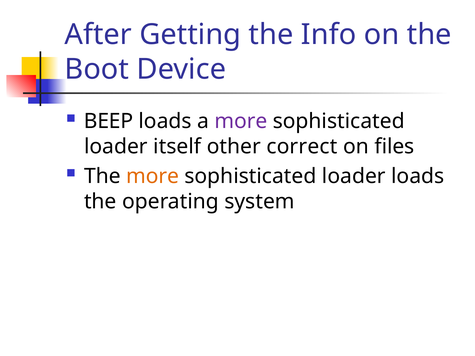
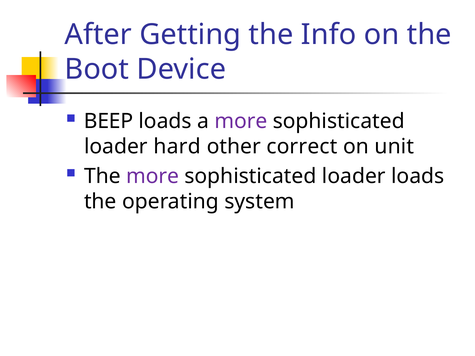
itself: itself -> hard (177, 147)
files: files -> unit (394, 147)
more colour: orange -> purple (153, 176)
